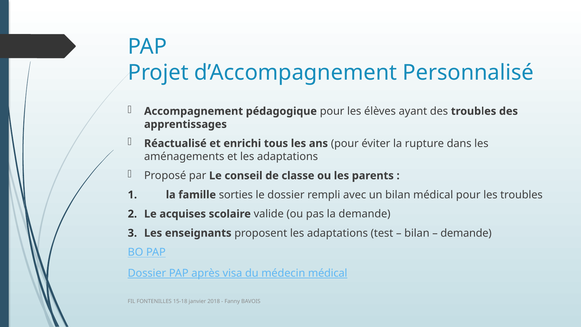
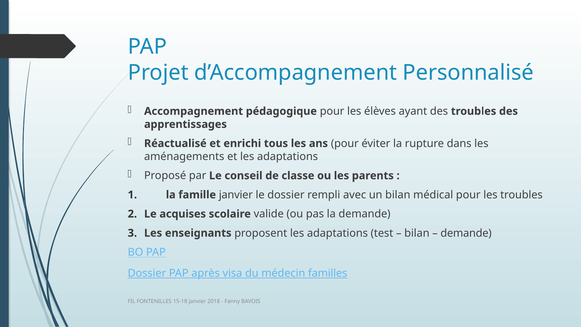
famille sorties: sorties -> janvier (236, 195)
médecin médical: médical -> familles (328, 273)
